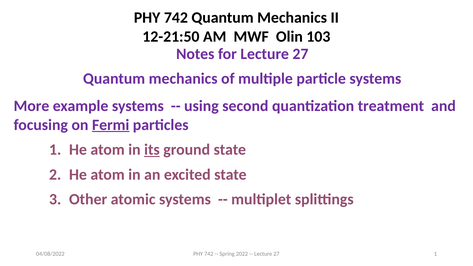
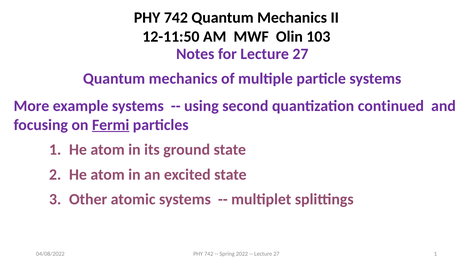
12-21:50: 12-21:50 -> 12-11:50 (171, 37)
treatment: treatment -> continued (391, 106)
its underline: present -> none (152, 150)
